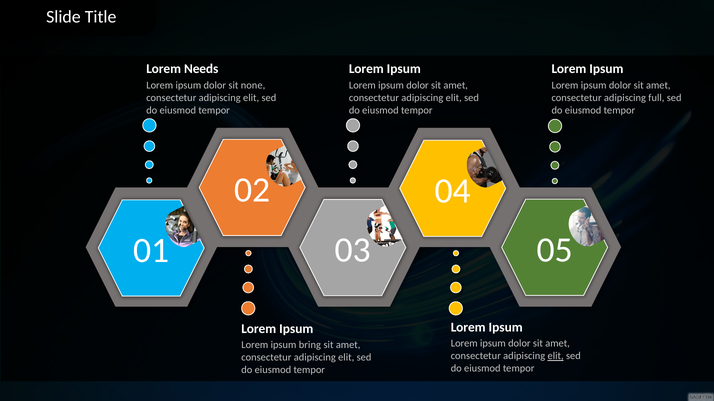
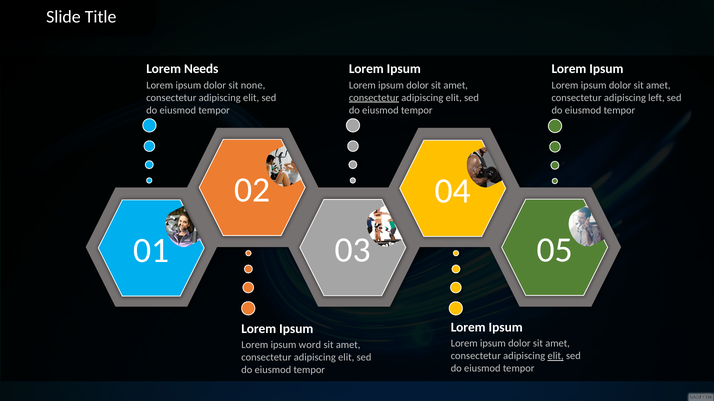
consectetur underline: none -> present (374, 98)
full: full -> left (656, 98)
bring: bring -> word (310, 345)
